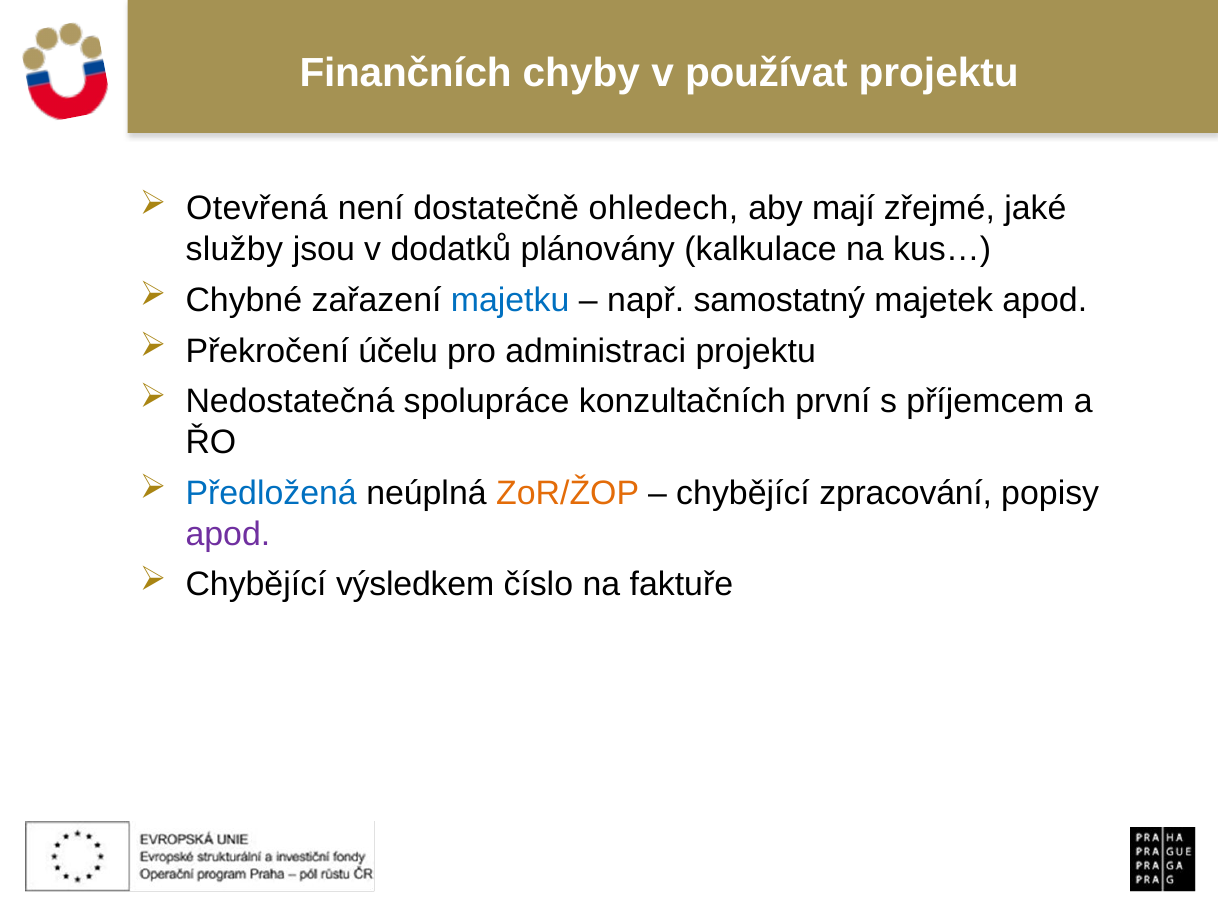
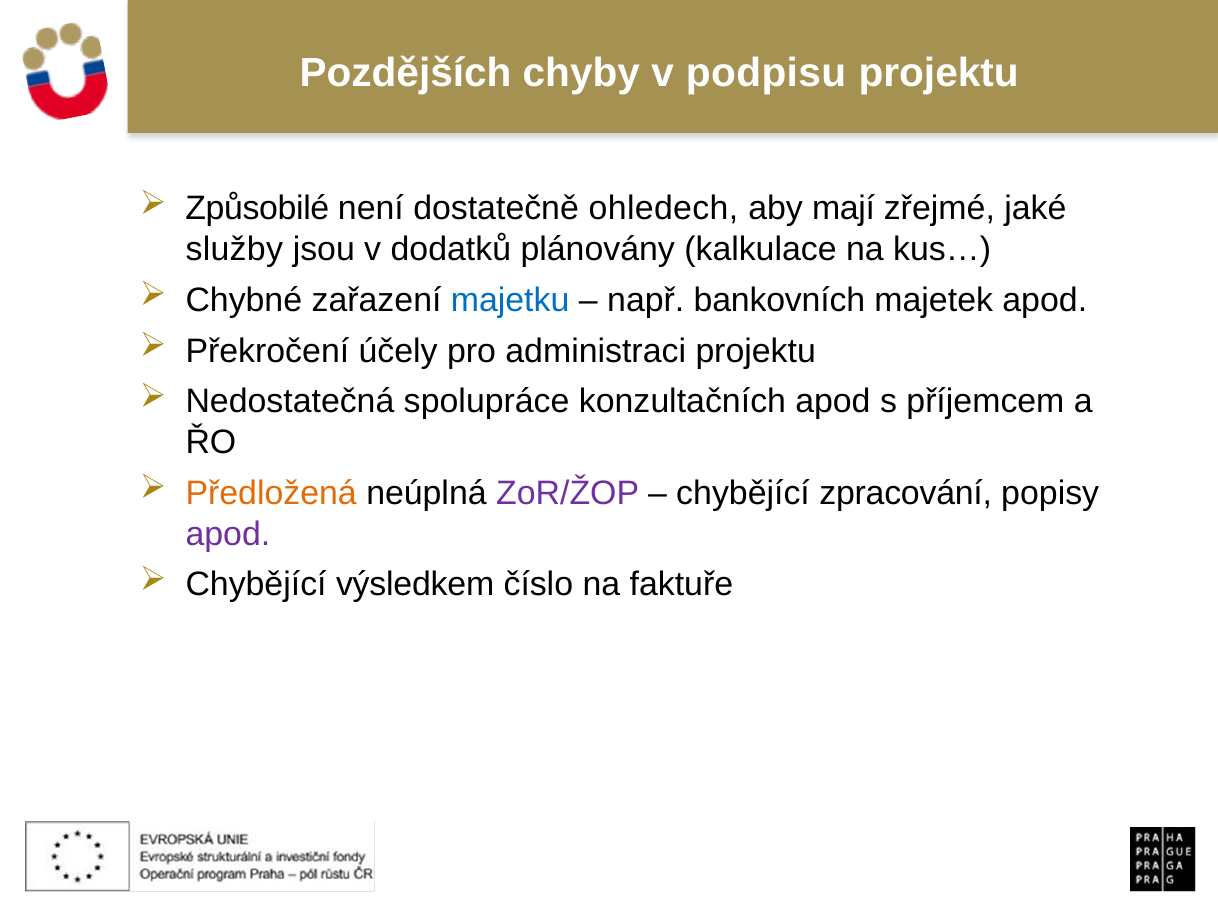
Finančních: Finančních -> Pozdějších (405, 73)
používat: používat -> podpisu (766, 73)
Otevřená: Otevřená -> Způsobilé (257, 209)
samostatný: samostatný -> bankovních (779, 300)
účelu: účelu -> účely (398, 351)
konzultačních první: první -> apod (833, 402)
Předložená colour: blue -> orange (271, 493)
ZoR/ŽOP colour: orange -> purple (568, 493)
